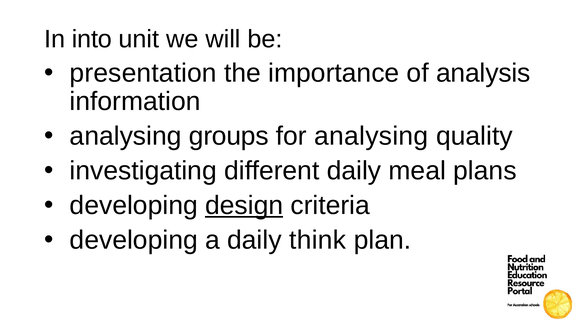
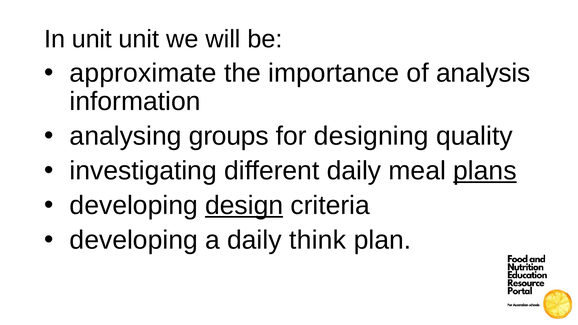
In into: into -> unit (92, 39)
presentation: presentation -> approximate (143, 73)
for analysing: analysing -> designing (371, 136)
plans underline: none -> present (485, 171)
